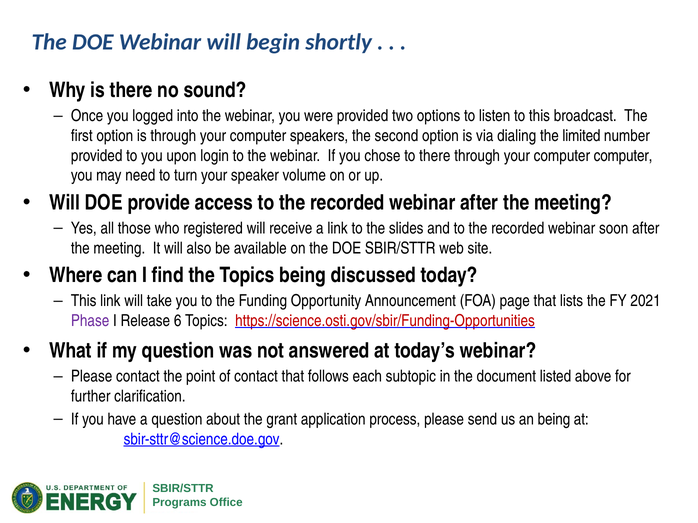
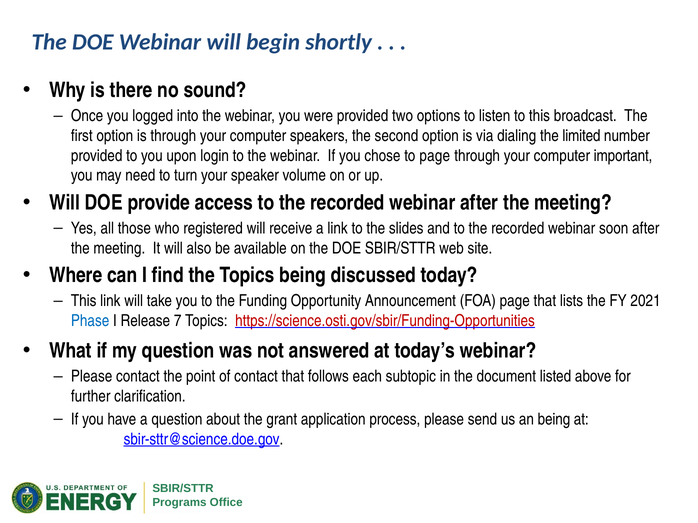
to there: there -> page (435, 156)
computer computer: computer -> important (623, 156)
Phase colour: purple -> blue (90, 321)
6: 6 -> 7 (178, 321)
